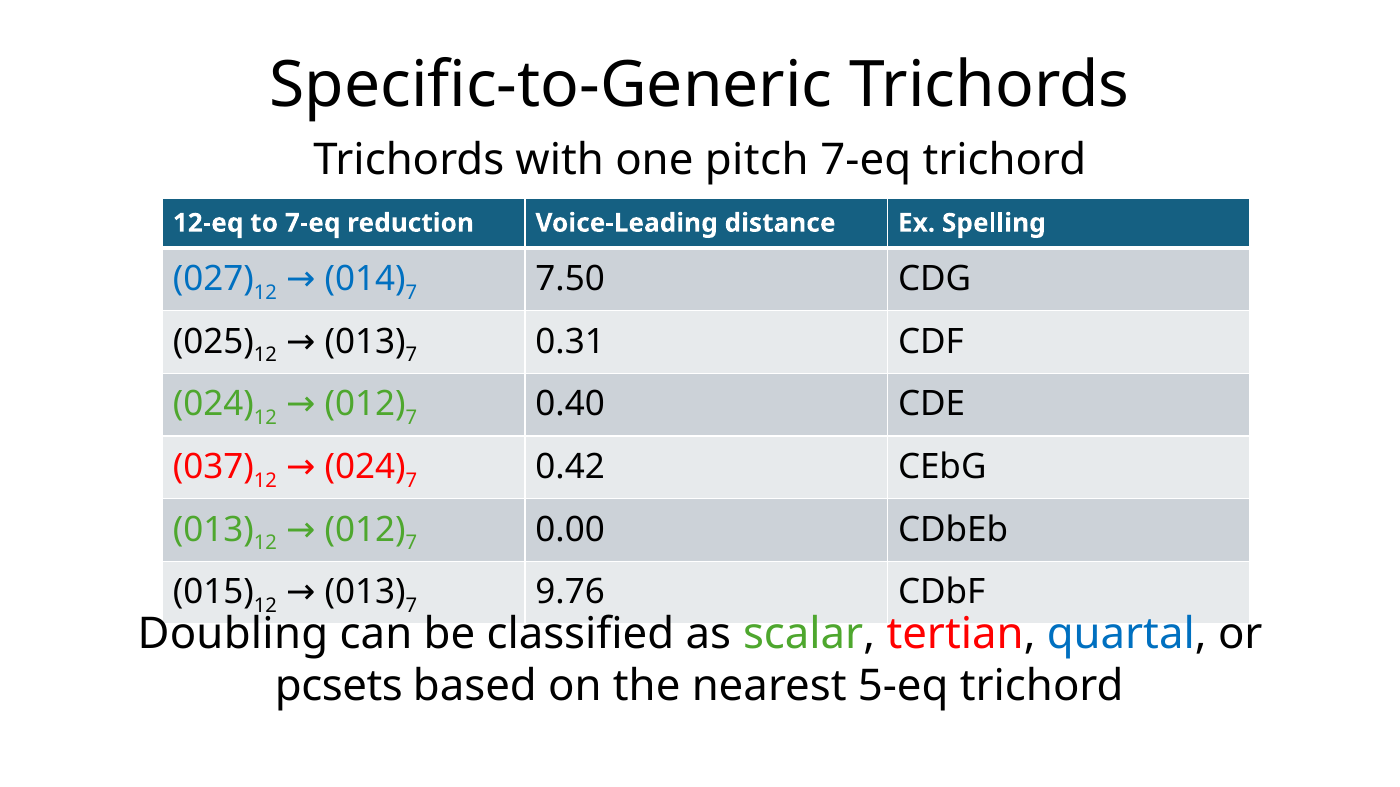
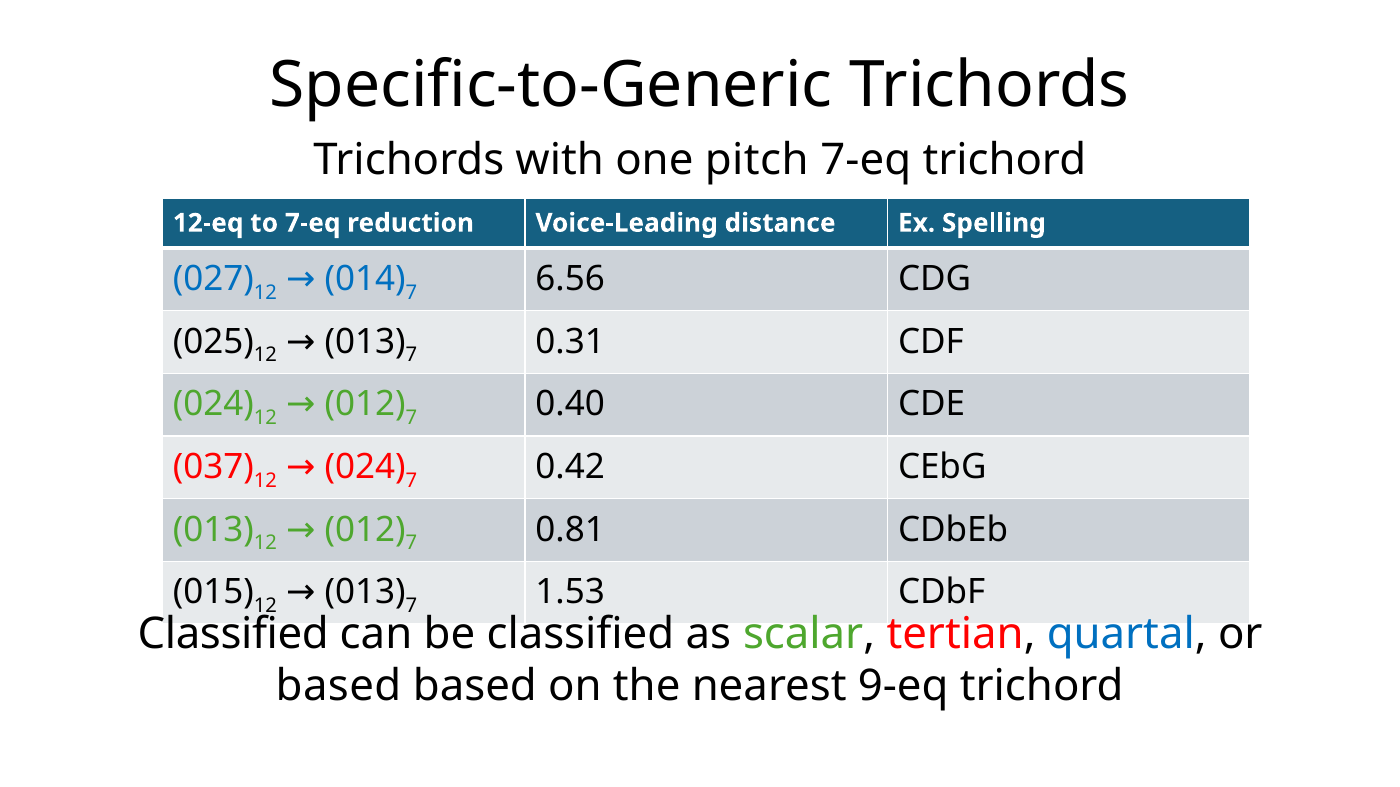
7.50: 7.50 -> 6.56 (570, 279)
0.00: 0.00 -> 0.81 (570, 530)
9.76: 9.76 -> 1.53 (570, 593)
Doubling: Doubling -> Classified (233, 634)
pcsets: pcsets -> based (338, 687)
5-eq: 5-eq -> 9-eq (903, 687)
